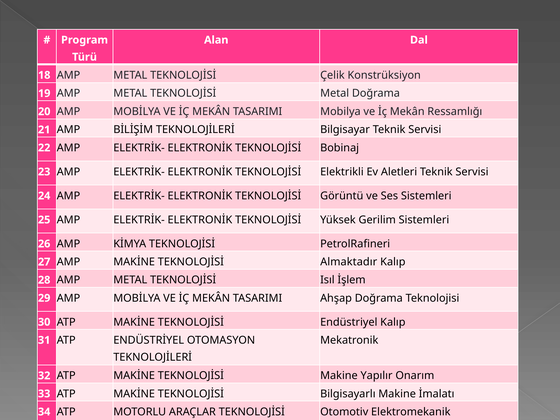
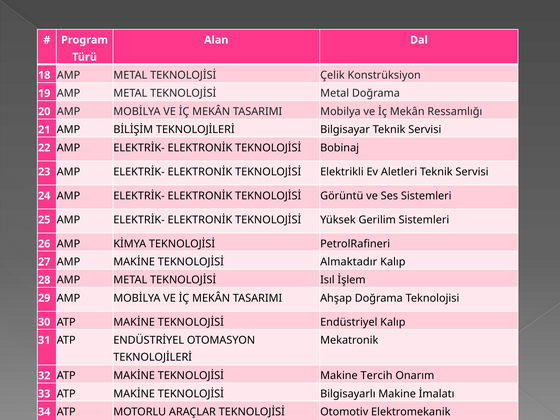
Yapılır: Yapılır -> Tercih (377, 376)
